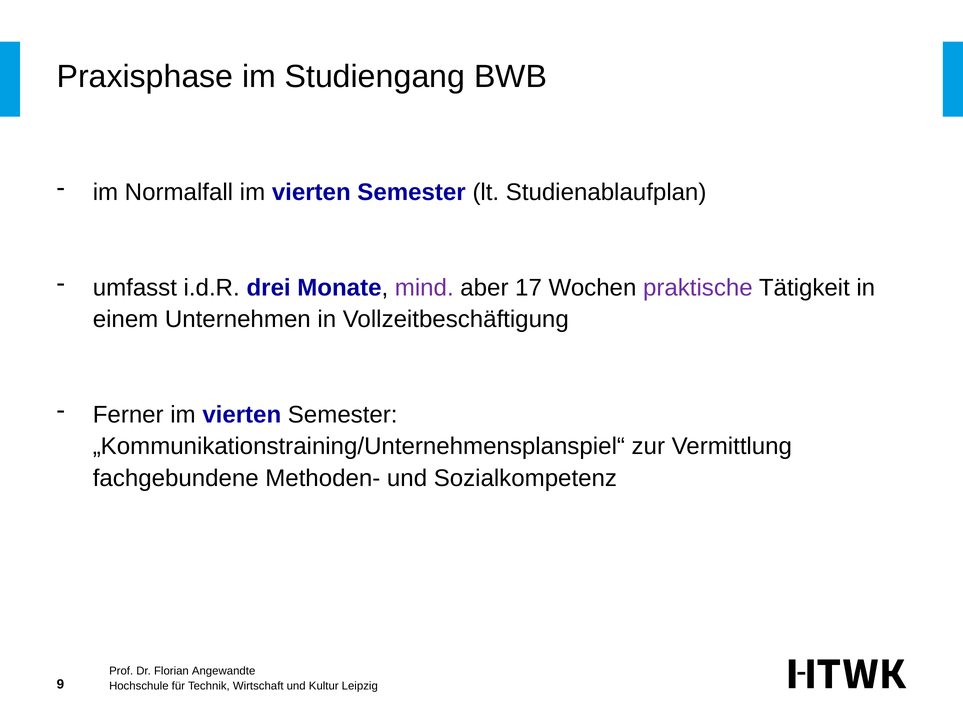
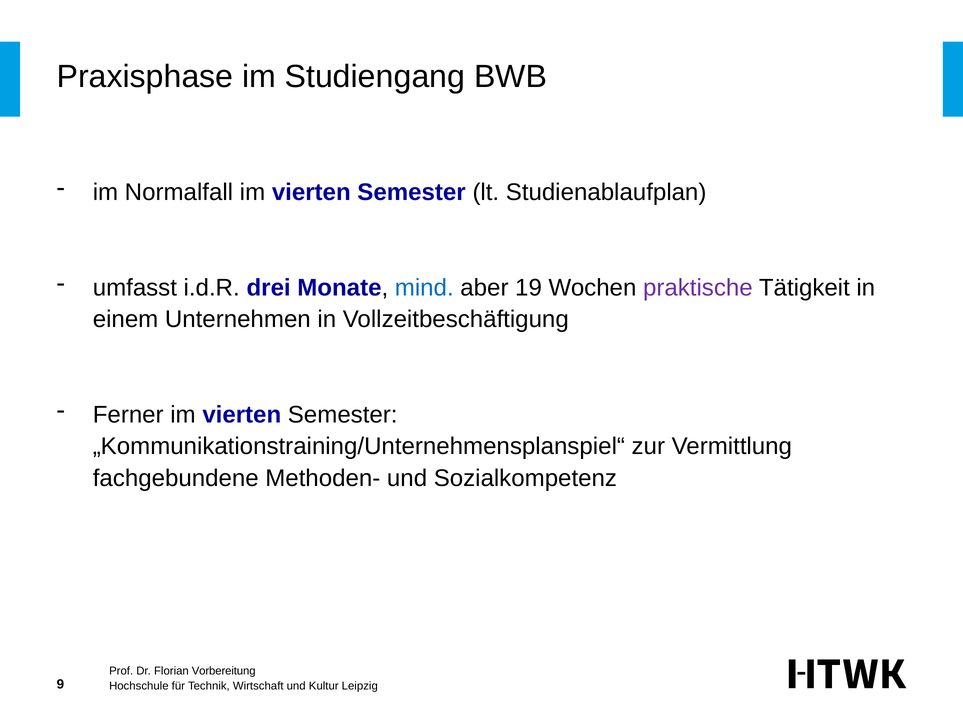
mind colour: purple -> blue (424, 288)
17: 17 -> 19 (528, 288)
Angewandte: Angewandte -> Vorbereitung (224, 671)
